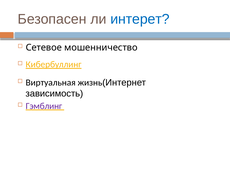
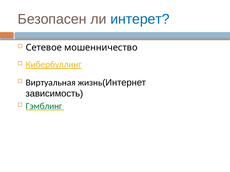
Гэмблинг colour: purple -> green (44, 106)
